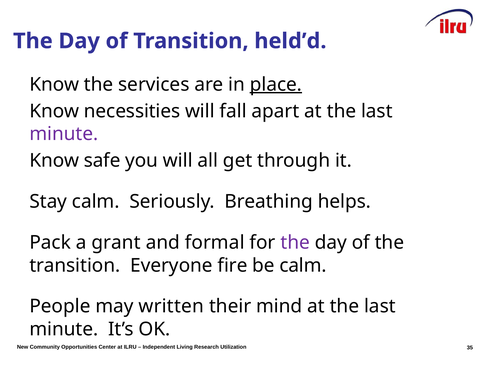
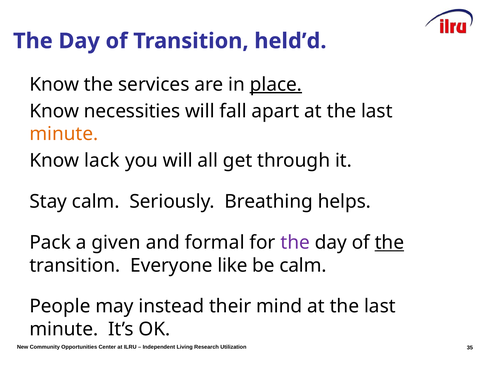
minute colour: purple -> orange (64, 134)
safe: safe -> lack (102, 161)
grant: grant -> given (116, 243)
the underline: none -> present (389, 243)
fire: fire -> like (233, 266)
written: written -> instead (171, 307)
